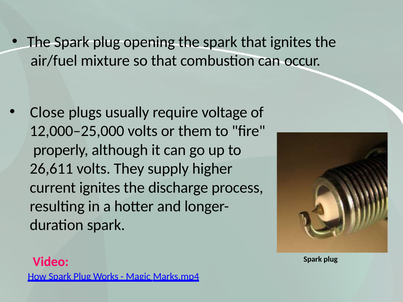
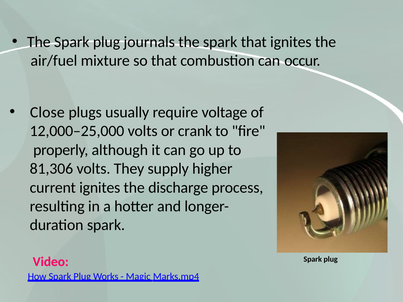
opening: opening -> journals (149, 42)
them: them -> crank (195, 131)
26,611: 26,611 -> 81,306 (51, 169)
